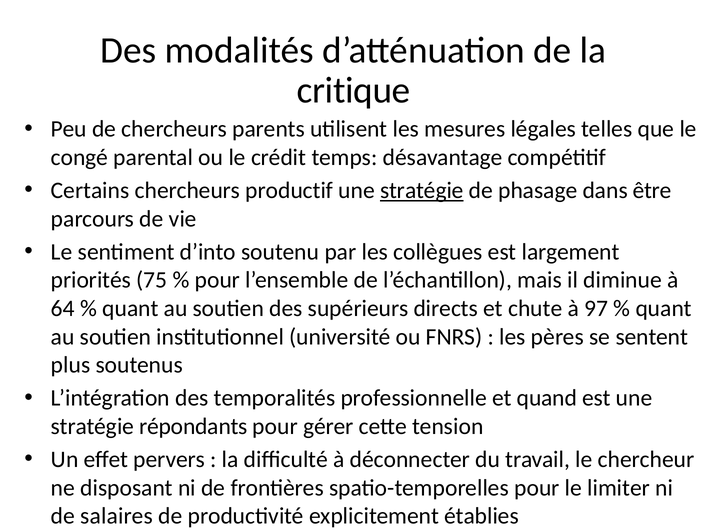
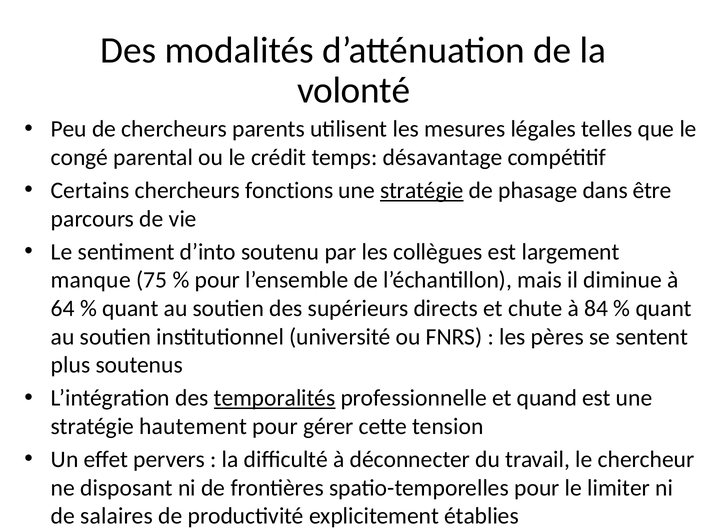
critique: critique -> volonté (354, 90)
productif: productif -> fonctions (289, 190)
priorités: priorités -> manque (91, 280)
97: 97 -> 84 (596, 308)
temporalités underline: none -> present (275, 398)
répondants: répondants -> hautement (193, 426)
